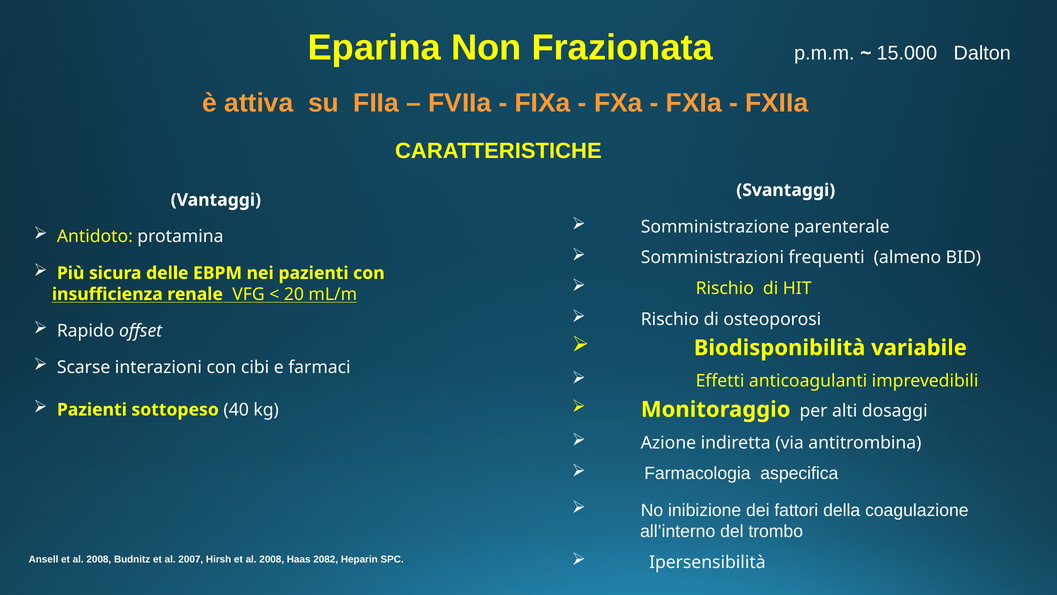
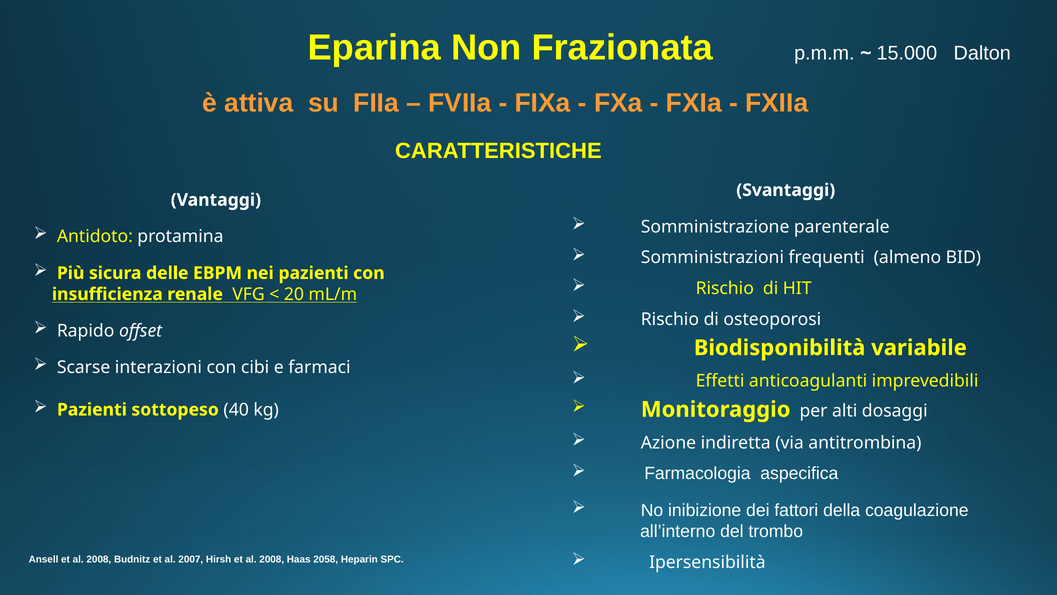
2082: 2082 -> 2058 (326, 559)
